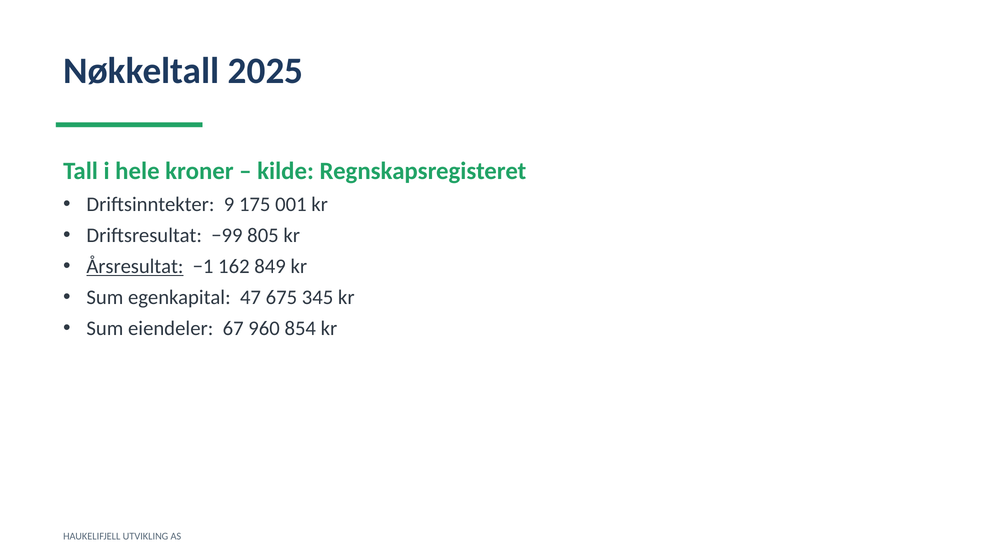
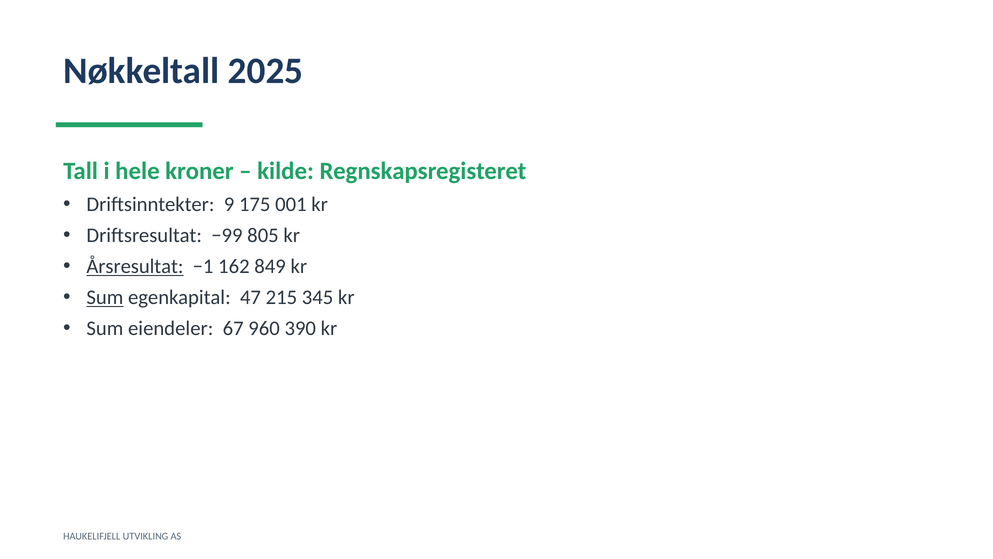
Sum underline: none -> present (105, 297)
675: 675 -> 215 (281, 297)
854: 854 -> 390 (300, 328)
